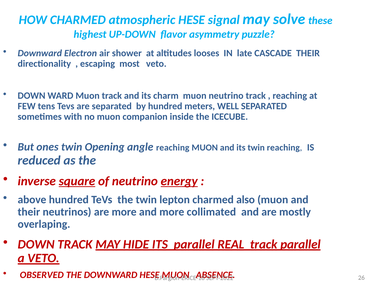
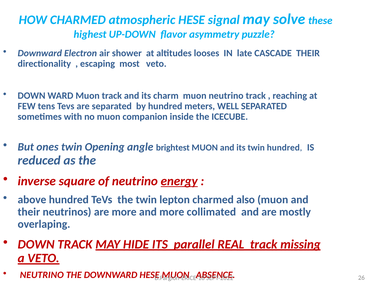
angle reaching: reaching -> brightest (173, 148)
twin reaching: reaching -> hundred (283, 148)
square underline: present -> none (77, 181)
track parallel: parallel -> missing (300, 244)
OBSERVED: OBSERVED -> NEUTRINO (42, 275)
